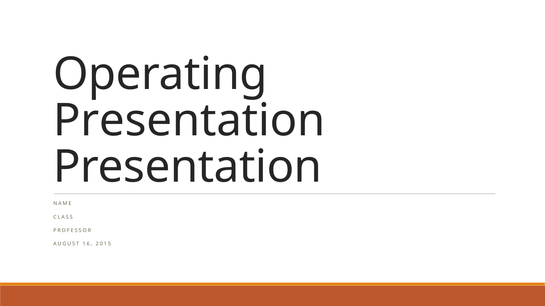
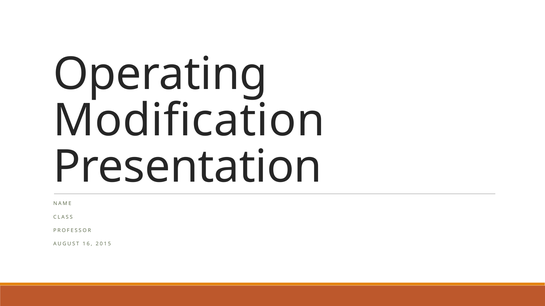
Presentation: Presentation -> Modification (189, 121)
